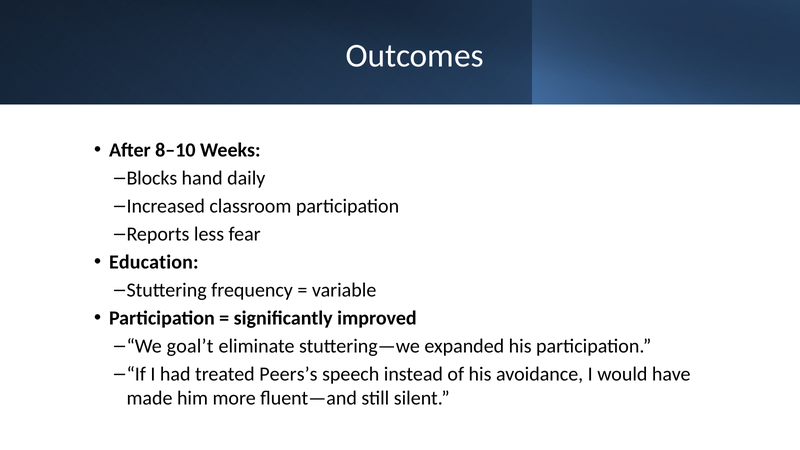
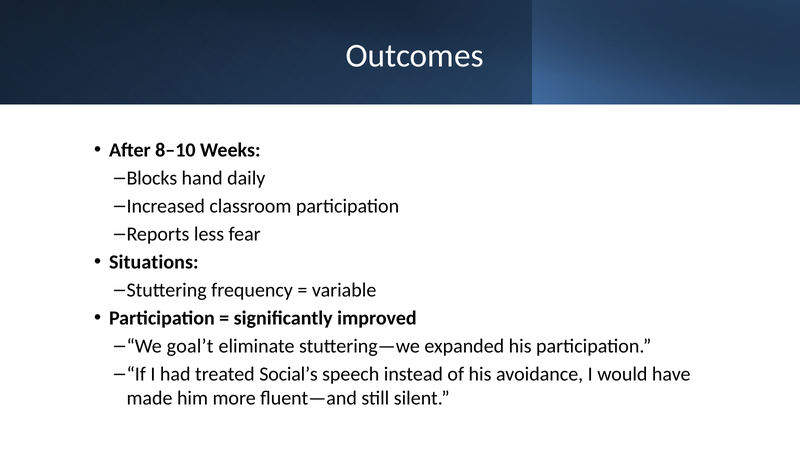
Education: Education -> Situations (154, 262)
Peers’s: Peers’s -> Social’s (289, 374)
